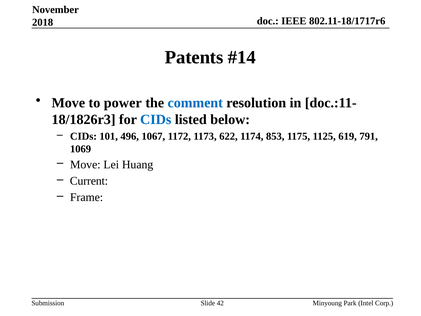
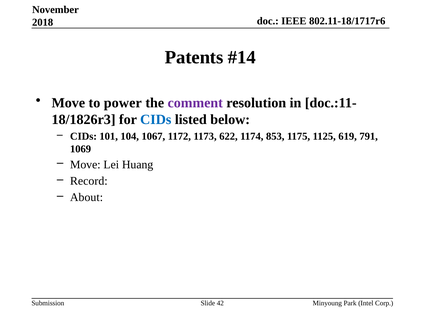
comment colour: blue -> purple (195, 103)
496: 496 -> 104 (130, 136)
Current: Current -> Record (89, 181)
Frame: Frame -> About (87, 197)
